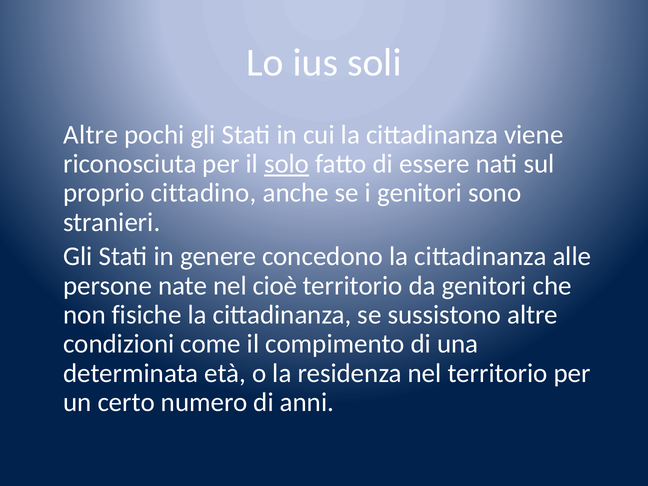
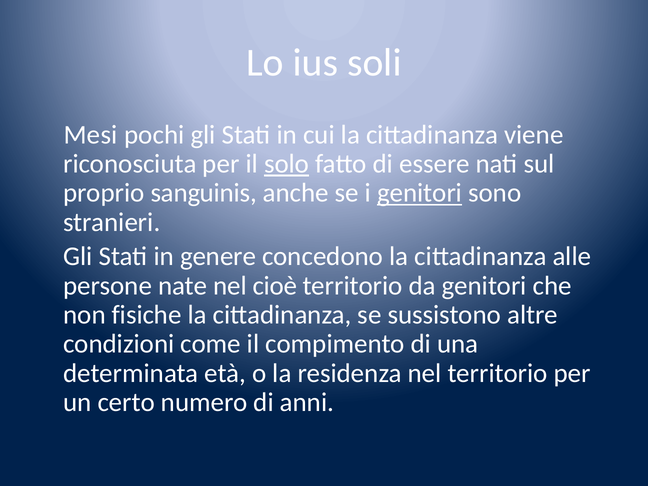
Altre: Altre -> Mesi (91, 135)
cittadino: cittadino -> sanguinis (204, 193)
genitori underline: none -> present (420, 193)
